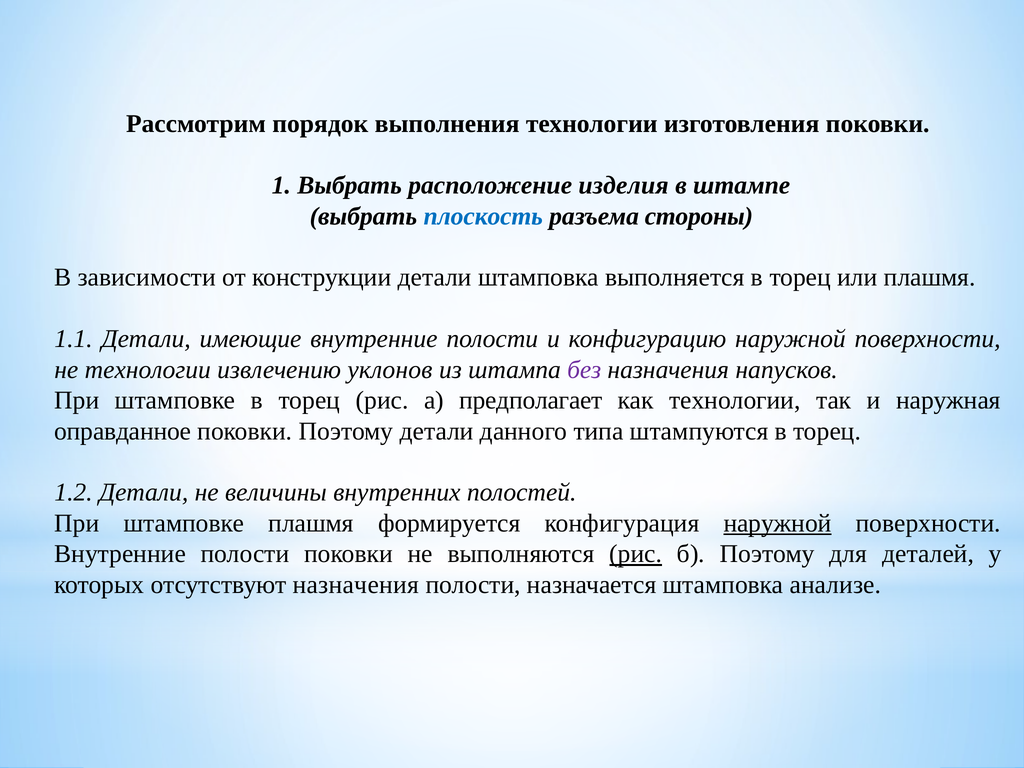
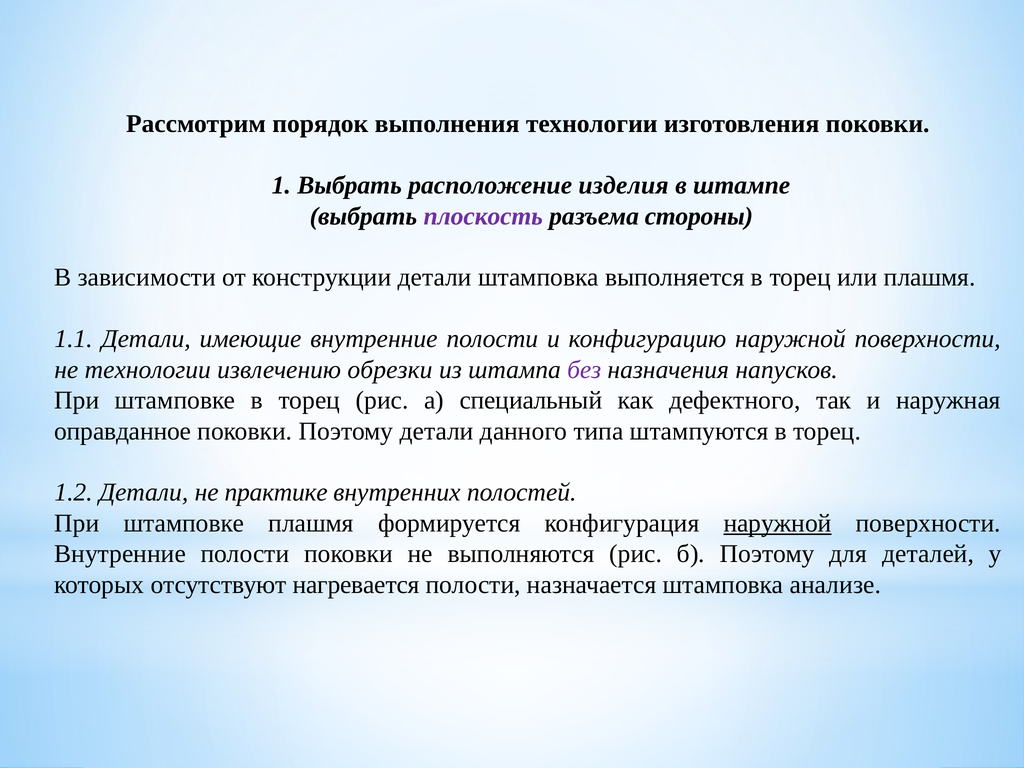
плоскость colour: blue -> purple (483, 216)
уклонов: уклонов -> обрезки (390, 370)
предполагает: предполагает -> специальный (531, 400)
как технологии: технологии -> дефектного (735, 400)
величины: величины -> практике (276, 493)
рис underline: present -> none (636, 554)
отсутствуют назначения: назначения -> нагревается (356, 585)
